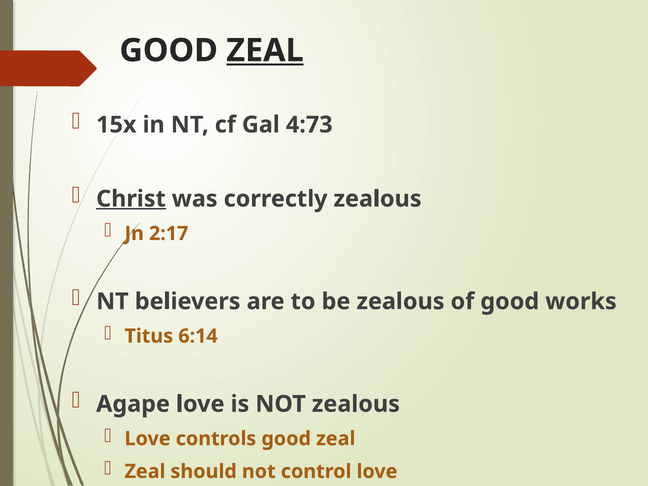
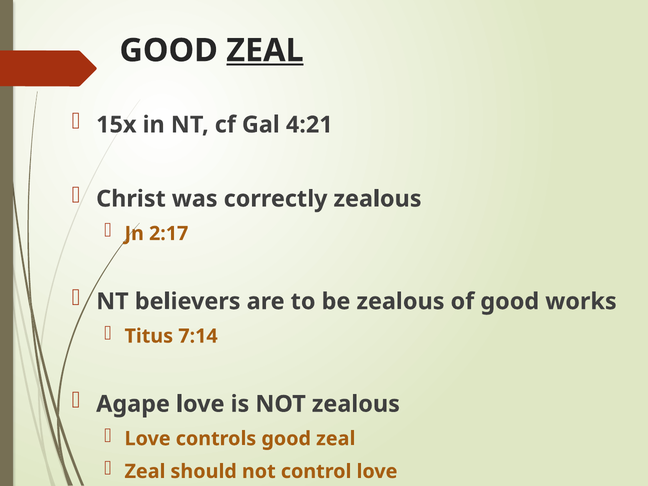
4:73: 4:73 -> 4:21 (309, 125)
Christ underline: present -> none (131, 199)
6:14: 6:14 -> 7:14 (198, 336)
